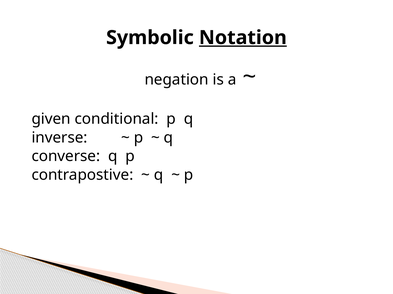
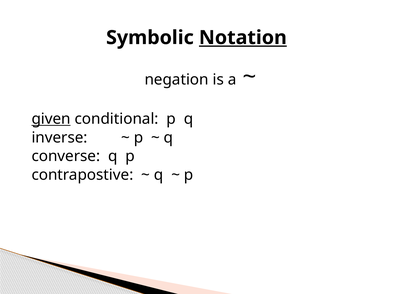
given underline: none -> present (51, 119)
